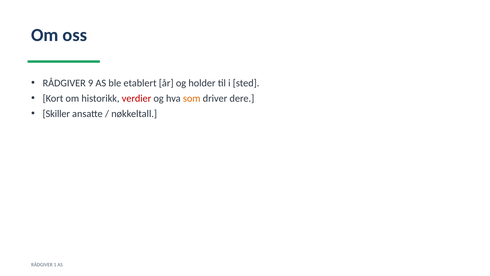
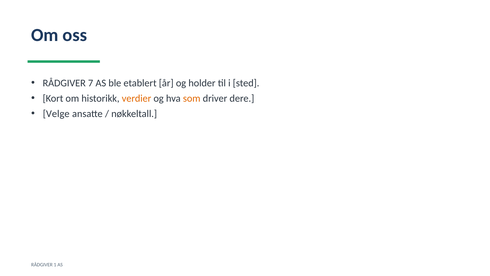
9: 9 -> 7 (91, 83)
verdier colour: red -> orange (137, 98)
Skiller: Skiller -> Velge (56, 114)
